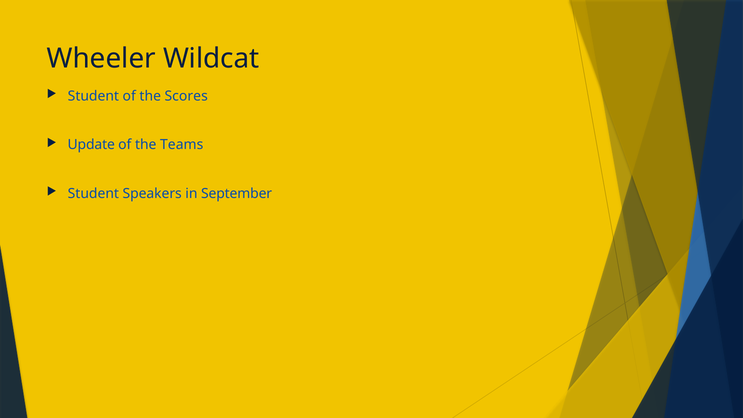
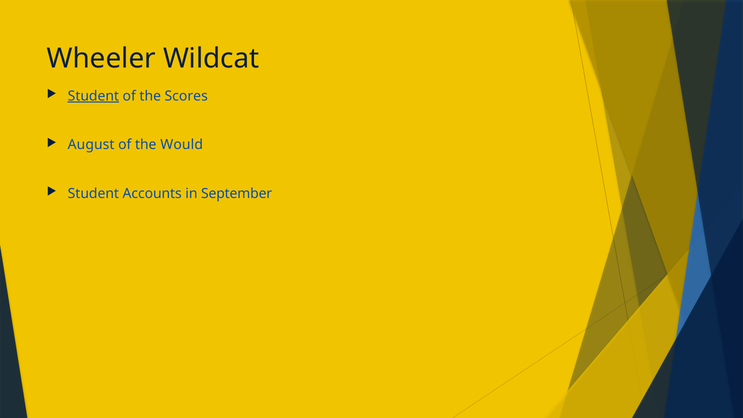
Student underline: none -> present (93, 96)
Update: Update -> August (91, 145)
Teams: Teams -> Would (182, 145)
Speakers: Speakers -> Accounts (152, 194)
